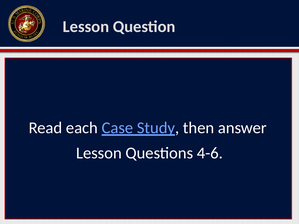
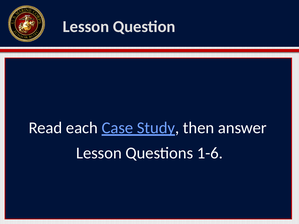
4-6: 4-6 -> 1-6 (210, 153)
